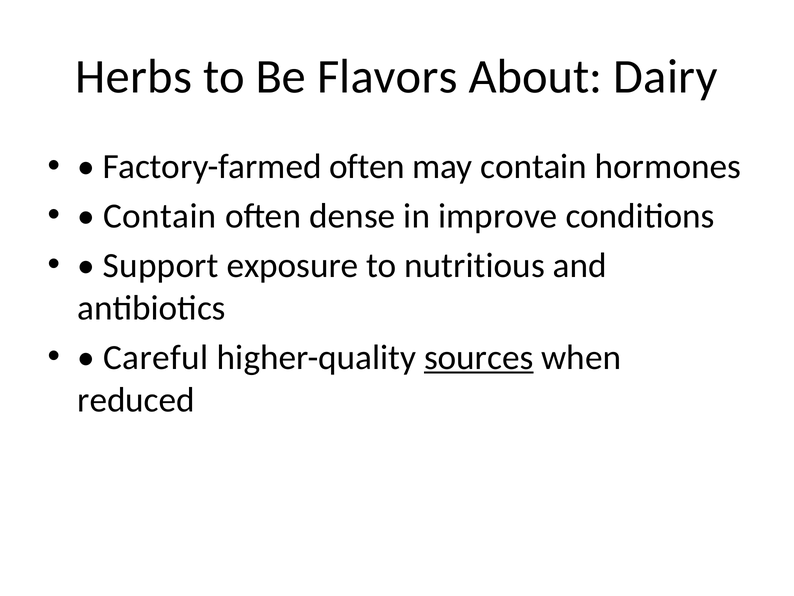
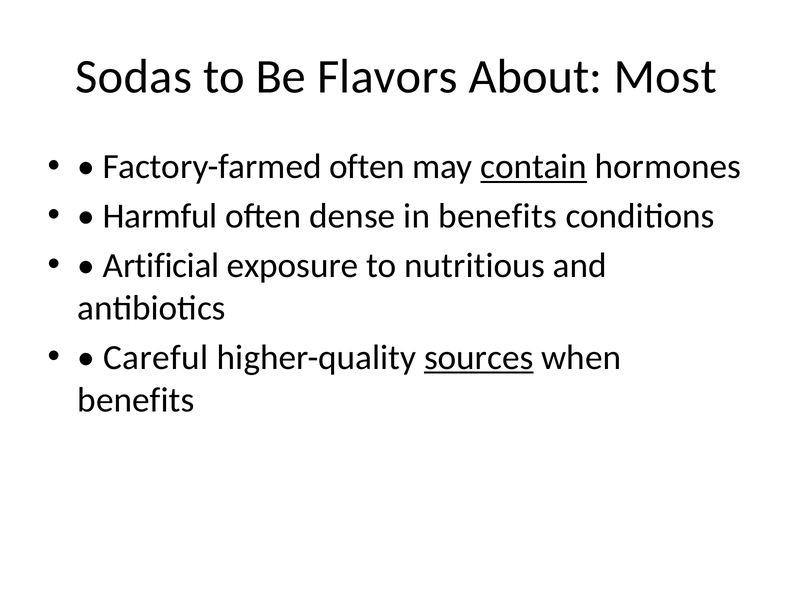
Herbs: Herbs -> Sodas (134, 77)
Dairy: Dairy -> Most (665, 77)
contain underline: none -> present (534, 167)
Contain: Contain -> Harmful (160, 216)
in improve: improve -> benefits (498, 216)
Support: Support -> Artificial (161, 265)
reduced: reduced -> benefits (136, 400)
